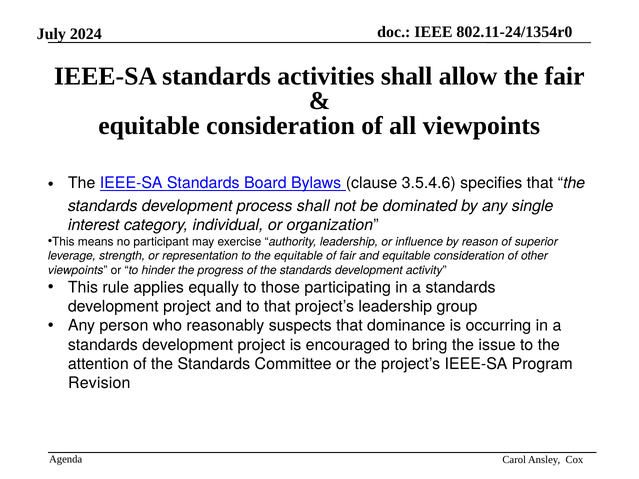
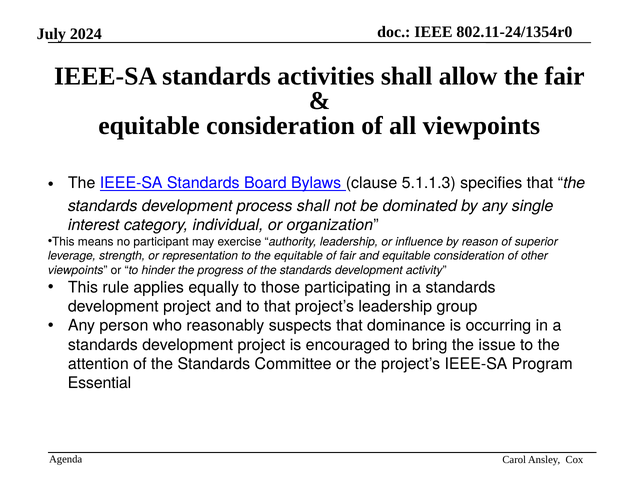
3.5.4.6: 3.5.4.6 -> 5.1.1.3 (429, 183)
Revision: Revision -> Essential (99, 383)
